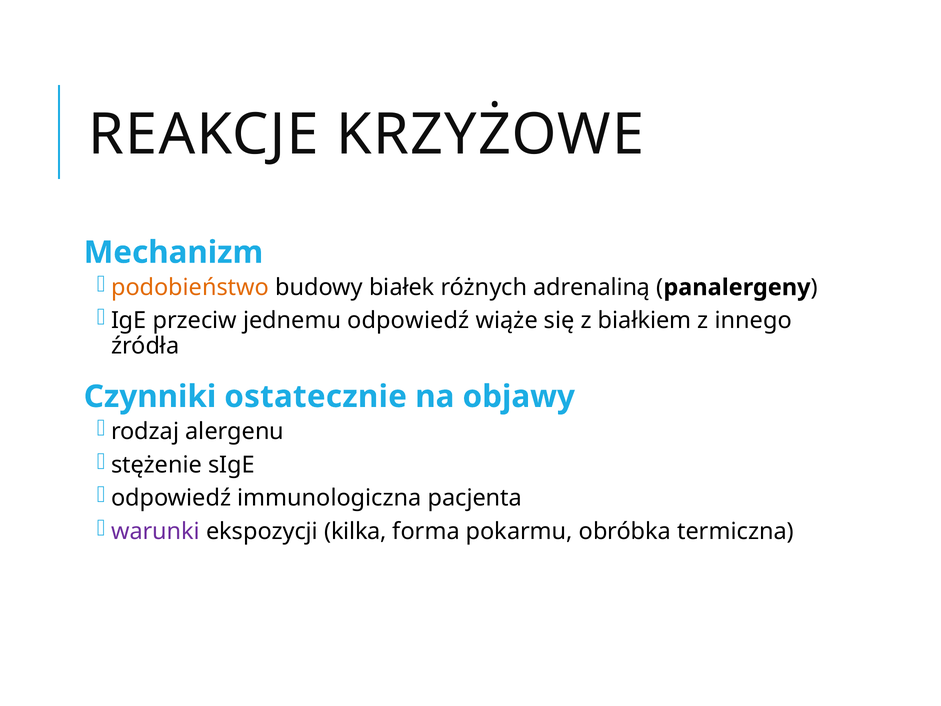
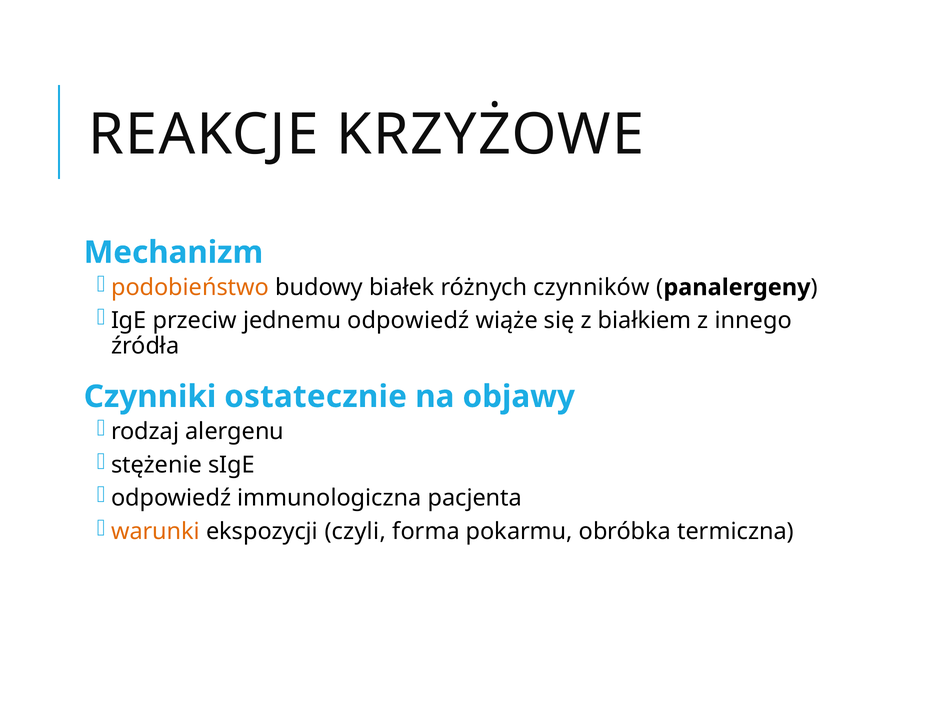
adrenaliną: adrenaliną -> czynników (592, 287)
warunki colour: purple -> orange (156, 531)
kilka: kilka -> czyli (355, 531)
